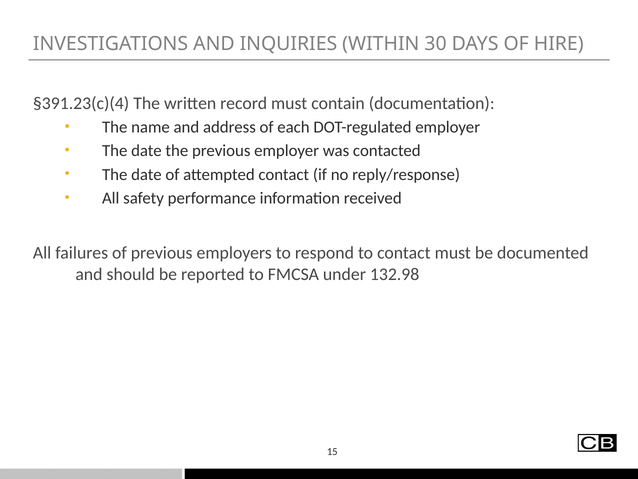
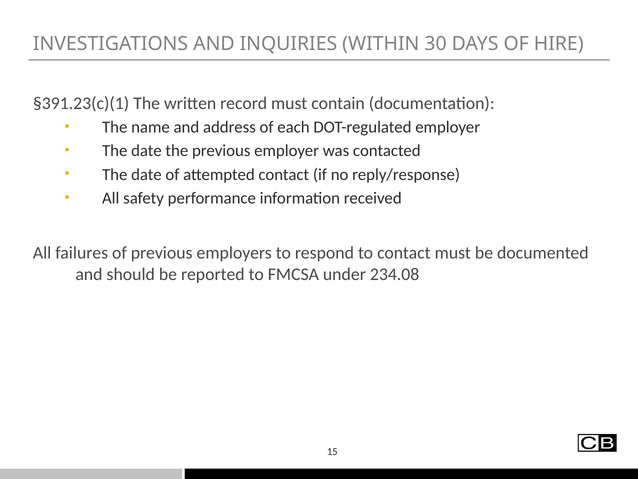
§391.23(c)(4: §391.23(c)(4 -> §391.23(c)(1 (81, 103)
132.98: 132.98 -> 234.08 (395, 274)
